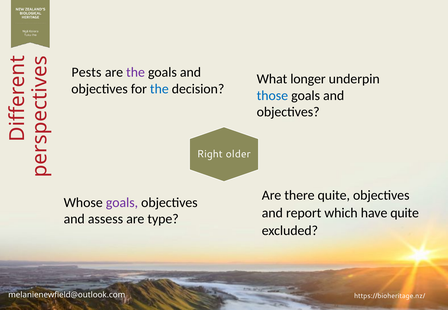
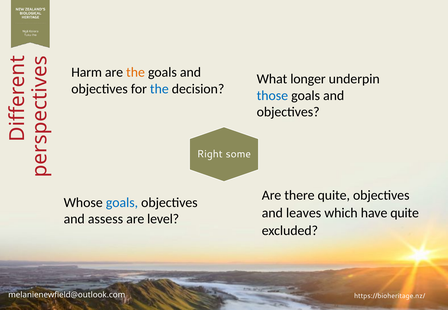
Pests: Pests -> Harm (87, 72)
the colour: purple -> orange (136, 72)
older: older -> some (238, 154)
goals colour: purple -> blue (122, 203)
report: report -> leaves (304, 213)
type: type -> level (163, 219)
